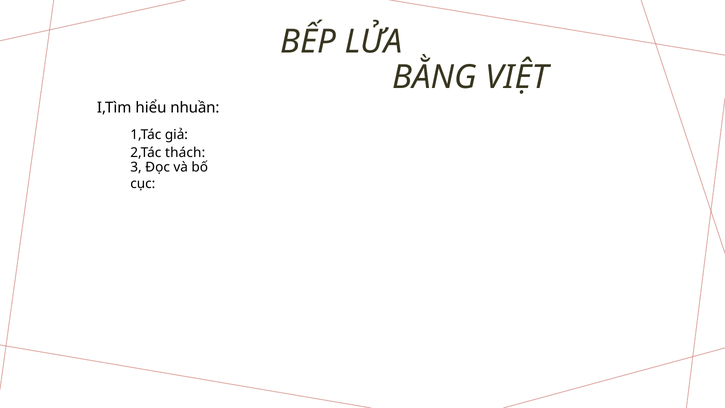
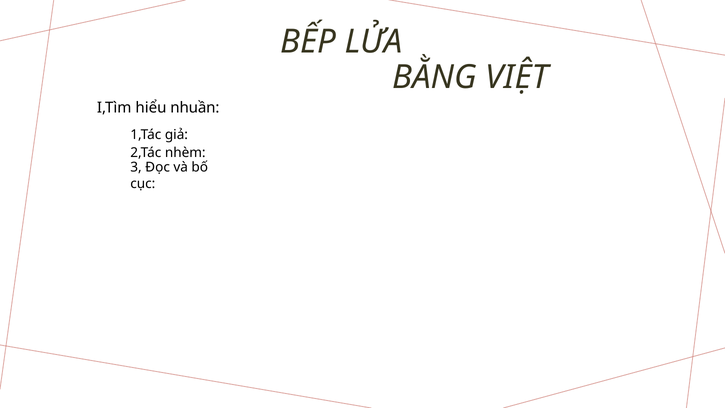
thách: thách -> nhèm (185, 153)
